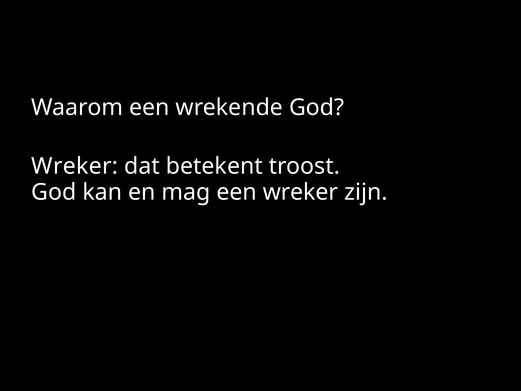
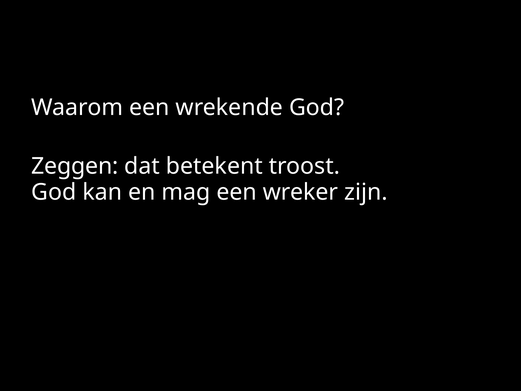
Wreker: Wreker -> Zeggen (75, 166)
